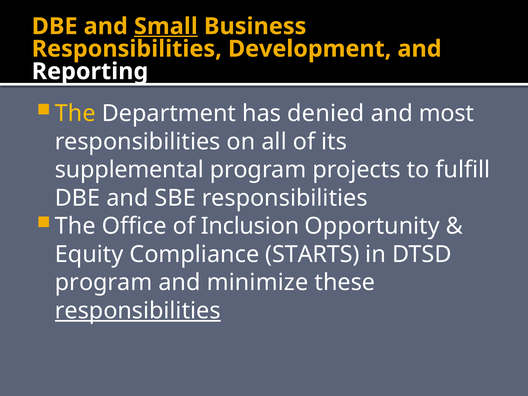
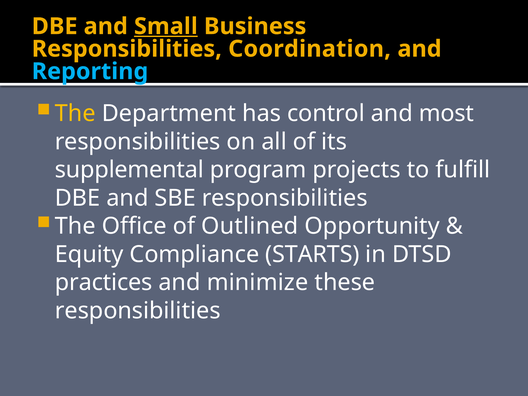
Development: Development -> Coordination (310, 49)
Reporting colour: white -> light blue (90, 71)
denied: denied -> control (326, 113)
Inclusion: Inclusion -> Outlined (250, 226)
program: program -> practices (104, 283)
responsibilities underline: present -> none (138, 311)
